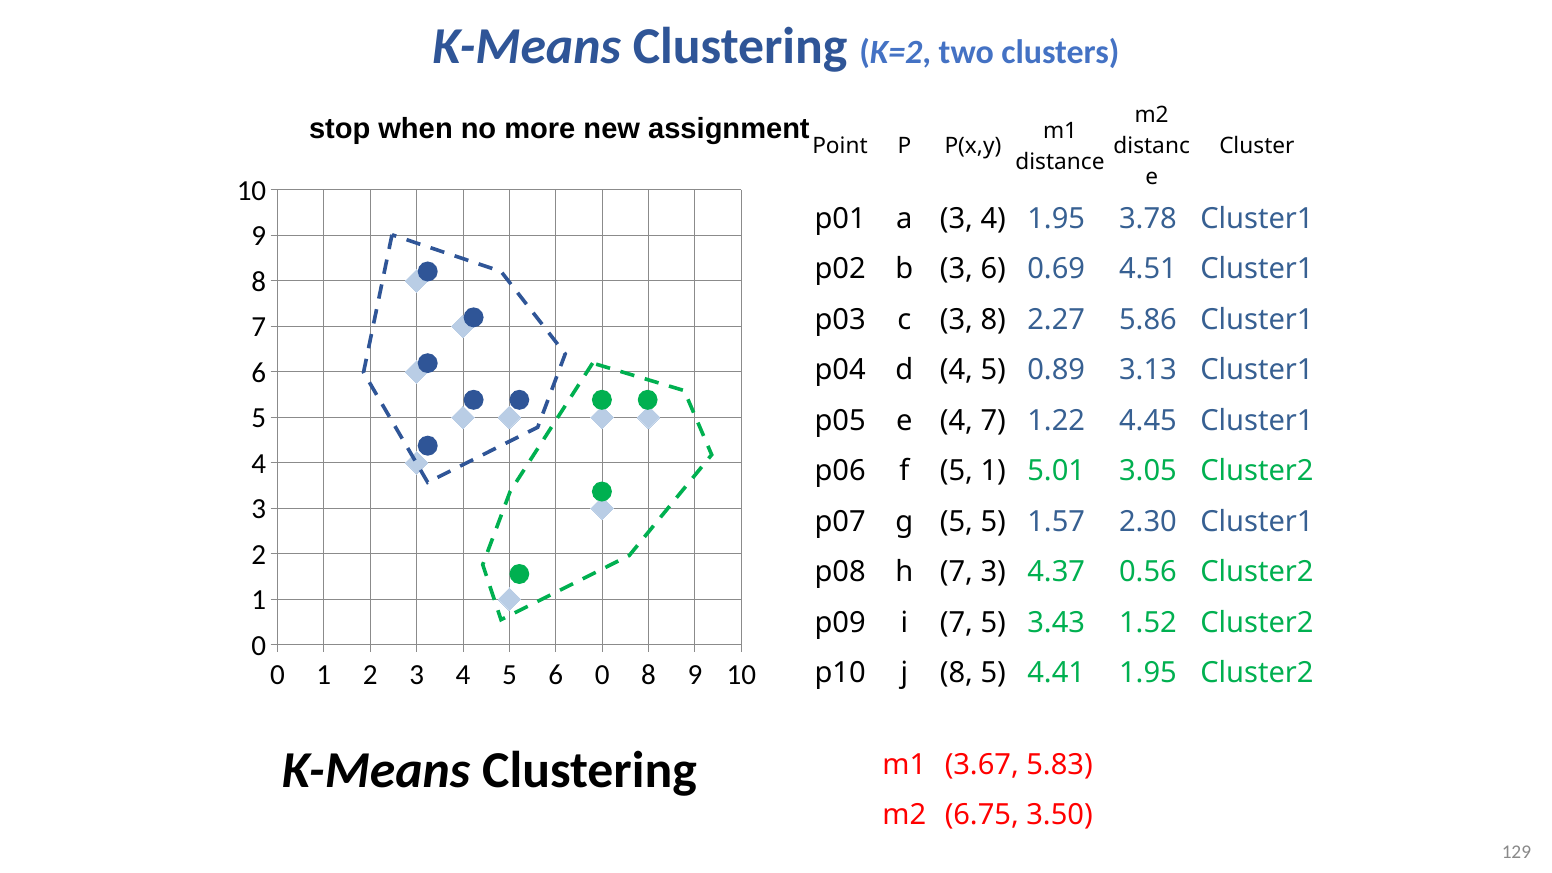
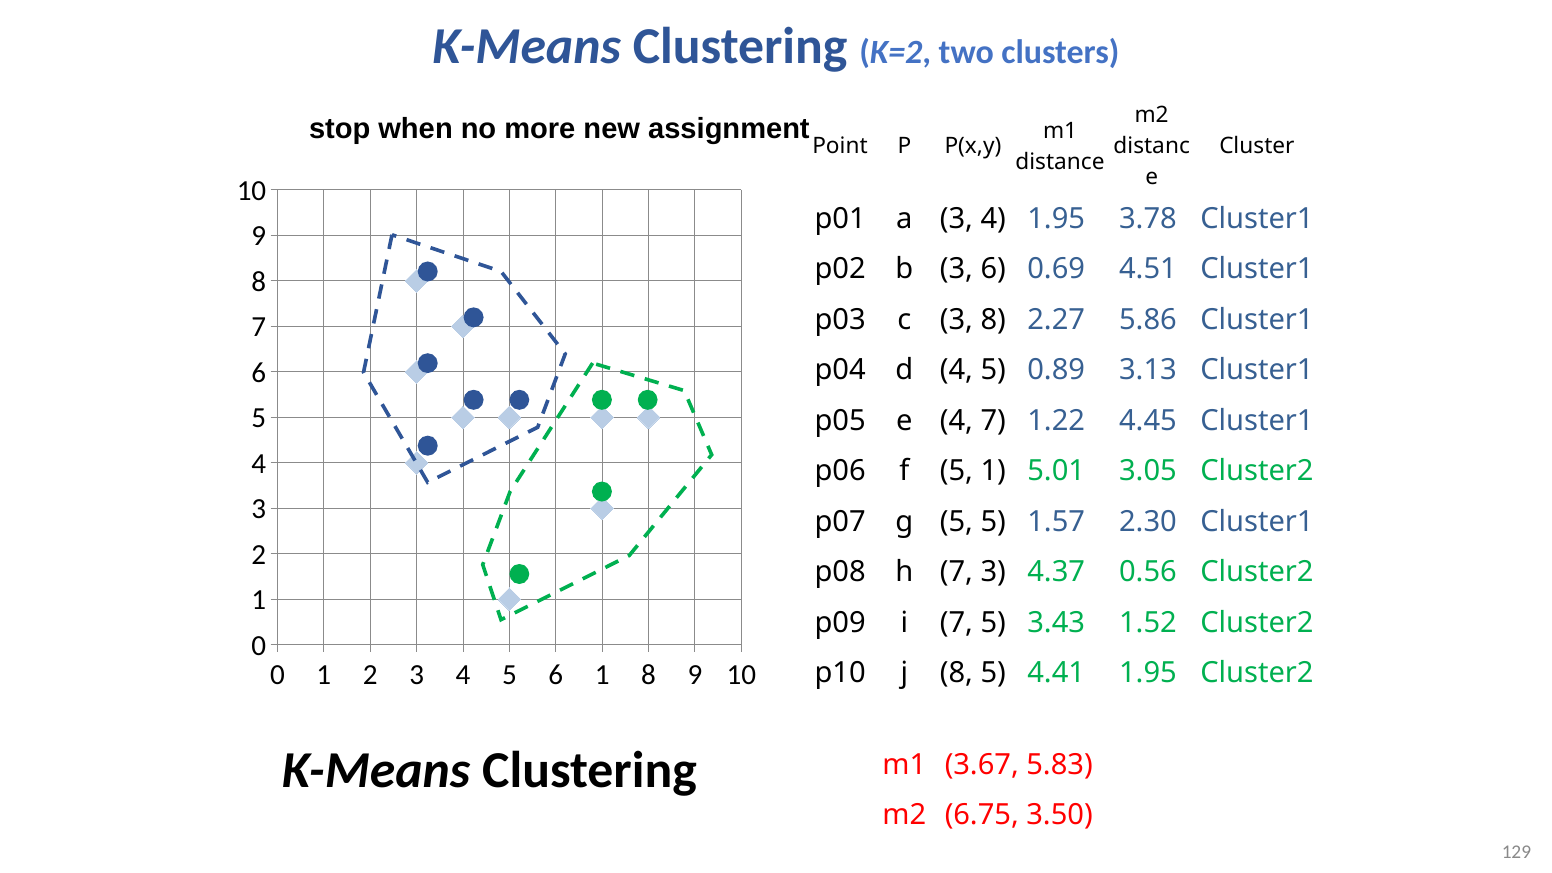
6 0: 0 -> 1 (602, 674)
